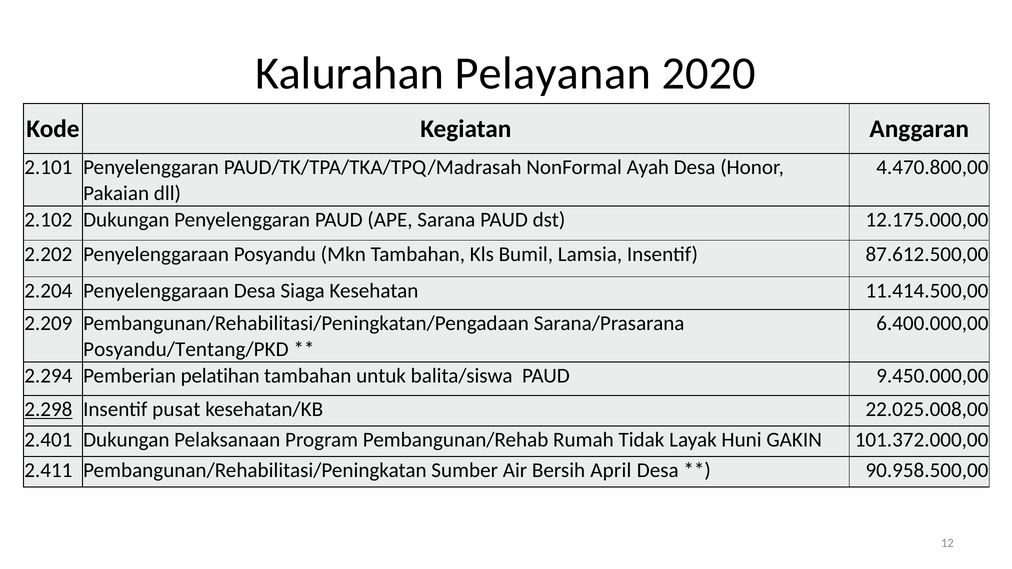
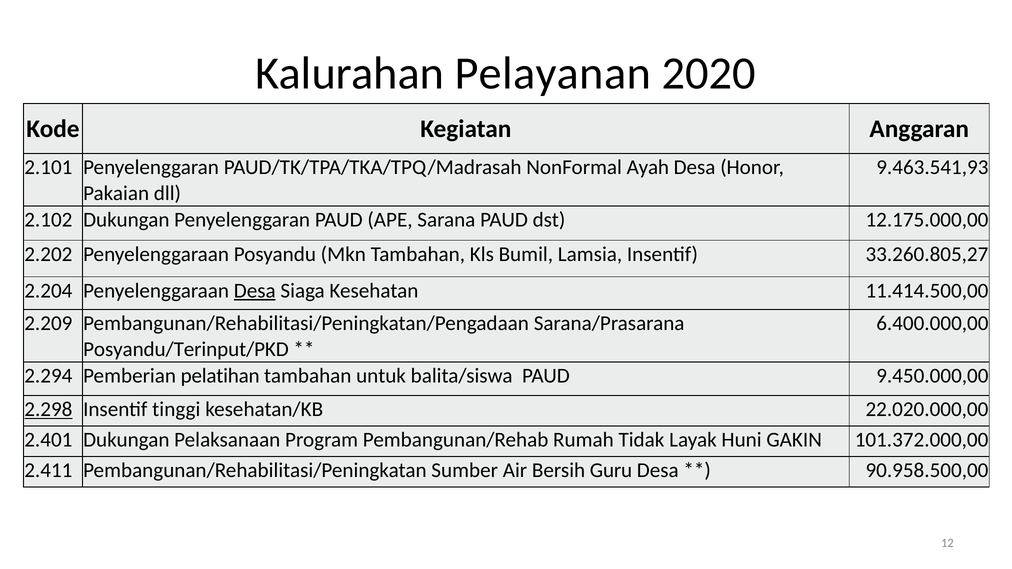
4.470.800,00: 4.470.800,00 -> 9.463.541,93 (932, 167)
87.612.500,00: 87.612.500,00 -> 33.260.805,27 (927, 254)
Desa underline: none -> present (255, 291)
Posyandu/Tentang/PKD: Posyandu/Tentang/PKD -> Posyandu/Terinput/PKD (186, 349)
pusat: pusat -> tinggi (176, 410)
22.025.008,00: 22.025.008,00 -> 22.020.000,00 (927, 410)
April: April -> Guru (611, 471)
